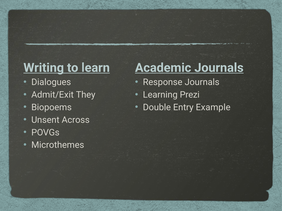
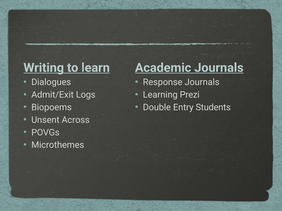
They: They -> Logs (86, 95)
Example: Example -> Students (213, 108)
